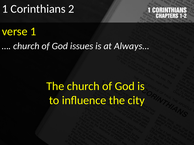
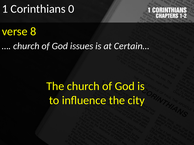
2: 2 -> 0 (71, 9)
verse 1: 1 -> 8 (33, 32)
Always…: Always… -> Certain… (132, 46)
